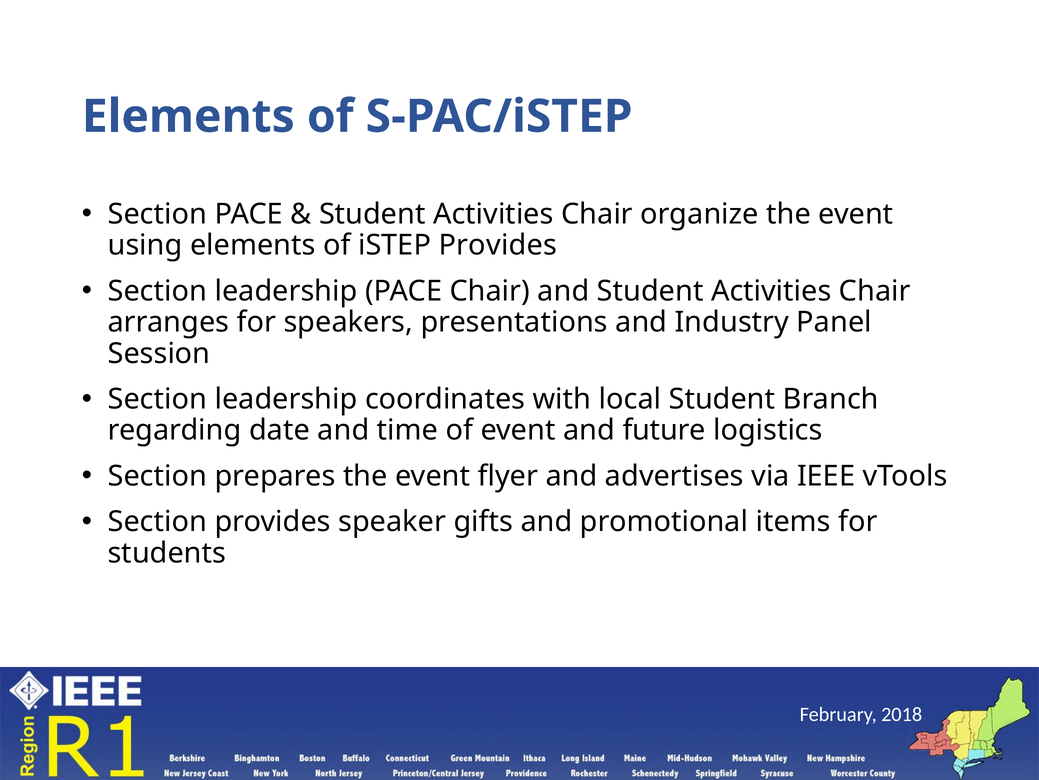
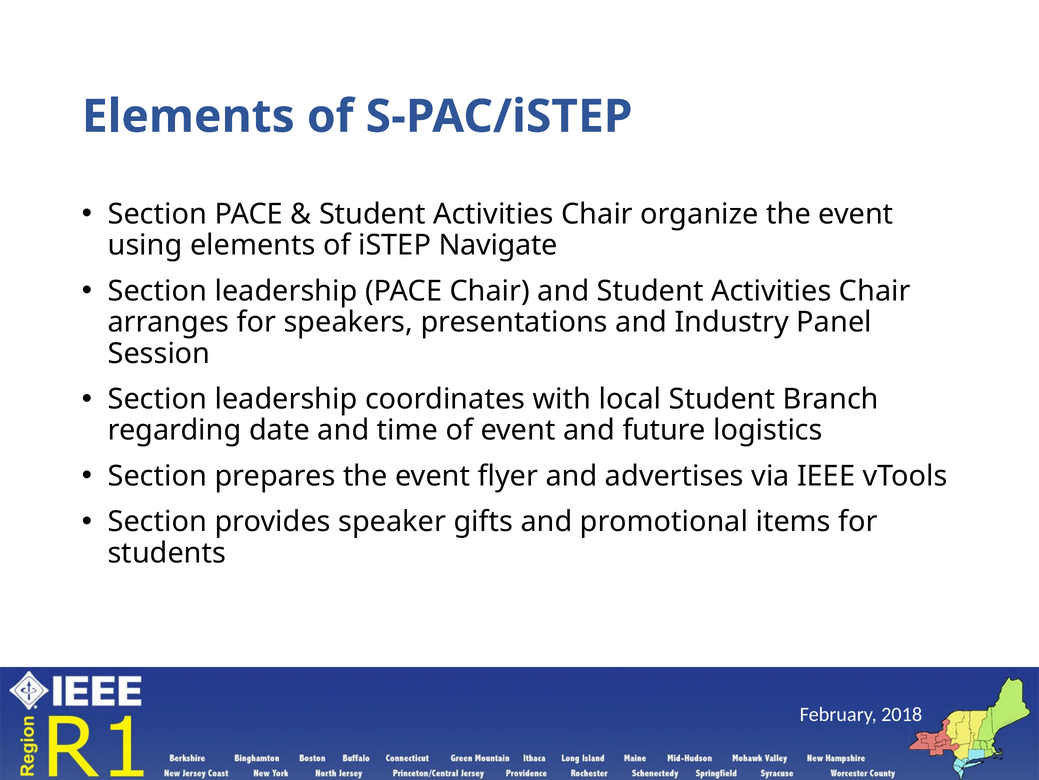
iSTEP Provides: Provides -> Navigate (498, 245)
